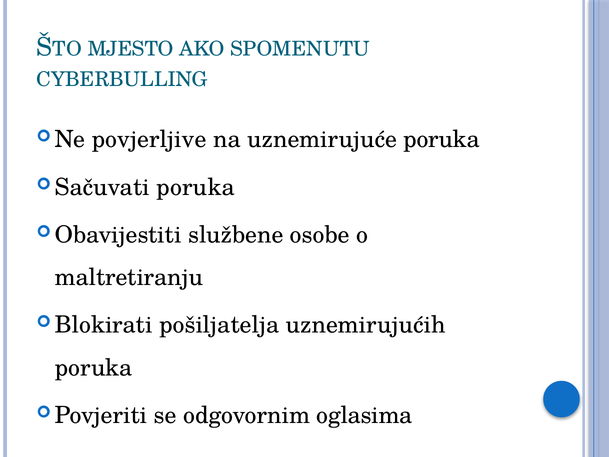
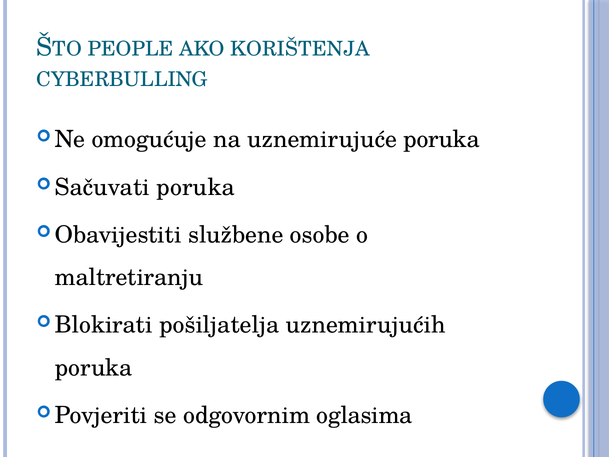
MJESTO: MJESTO -> PEOPLE (130, 49)
SPOMENUTU: SPOMENUTU -> KORIŠTENJA (300, 49)
povjerljive: povjerljive -> omogućuje (149, 140)
